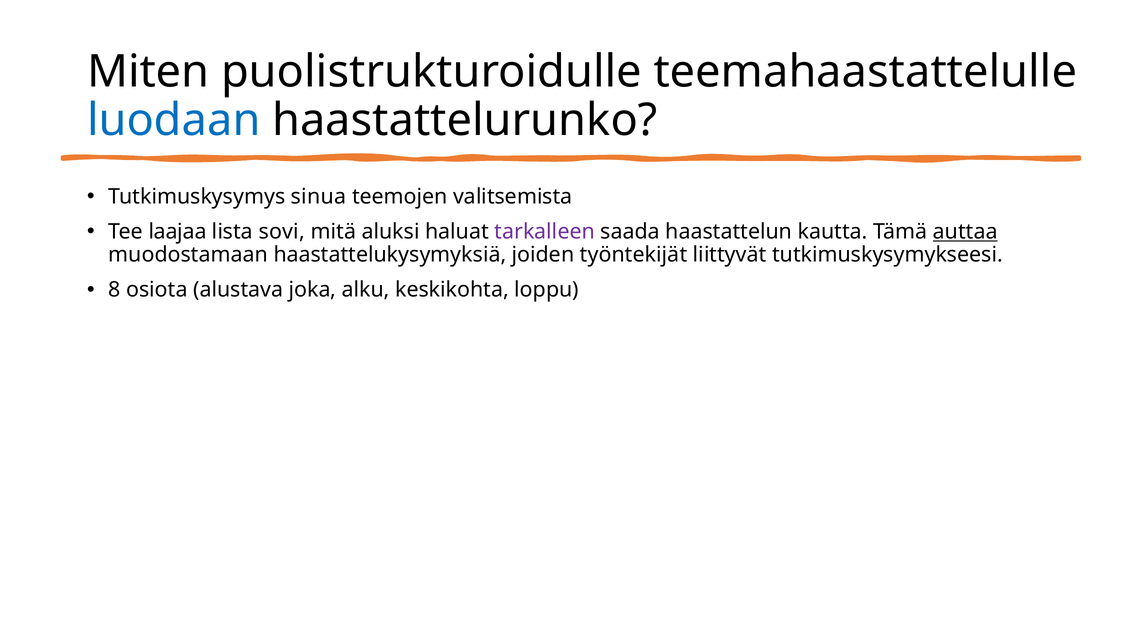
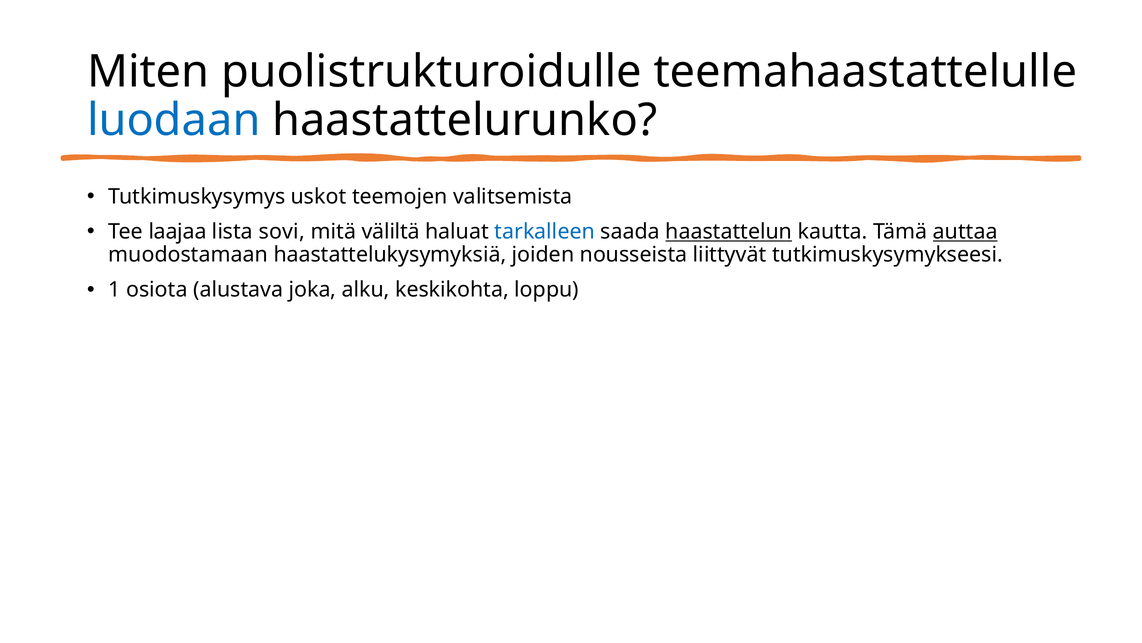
sinua: sinua -> uskot (319, 196)
aluksi: aluksi -> väliltä (391, 231)
tarkalleen colour: purple -> blue (545, 231)
haastattelun underline: none -> present (729, 231)
työntekijät: työntekijät -> nousseista (634, 255)
8: 8 -> 1 (115, 290)
